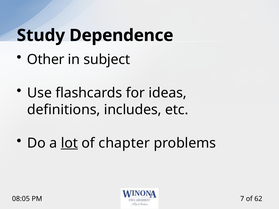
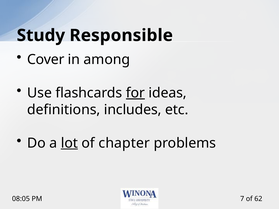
Dependence: Dependence -> Responsible (121, 35)
Other: Other -> Cover (46, 60)
subject: subject -> among (107, 60)
for underline: none -> present (135, 93)
